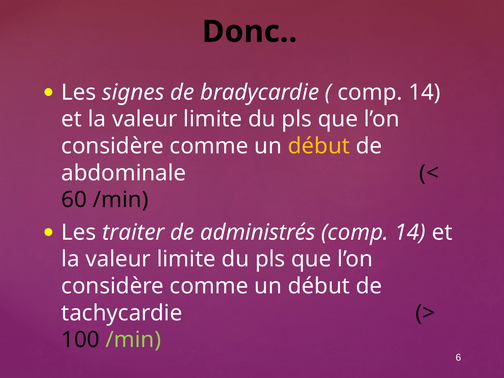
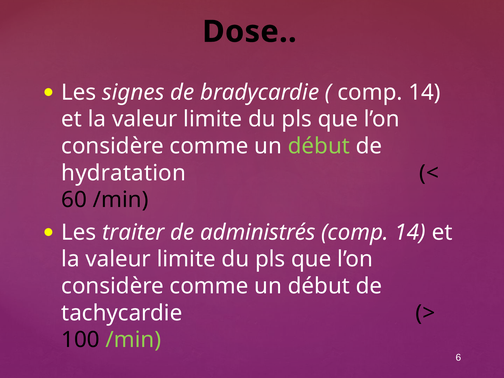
Donc: Donc -> Dose (249, 32)
début colour: yellow -> light green (319, 146)
abdominale: abdominale -> hydratation (124, 173)
